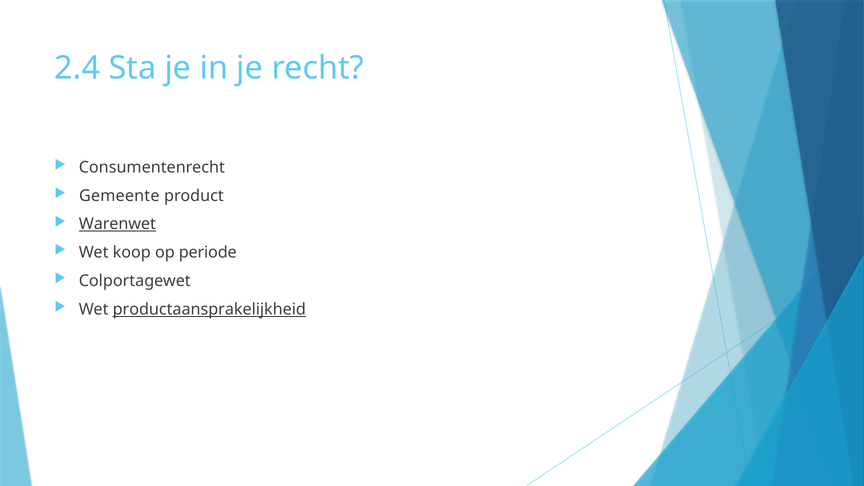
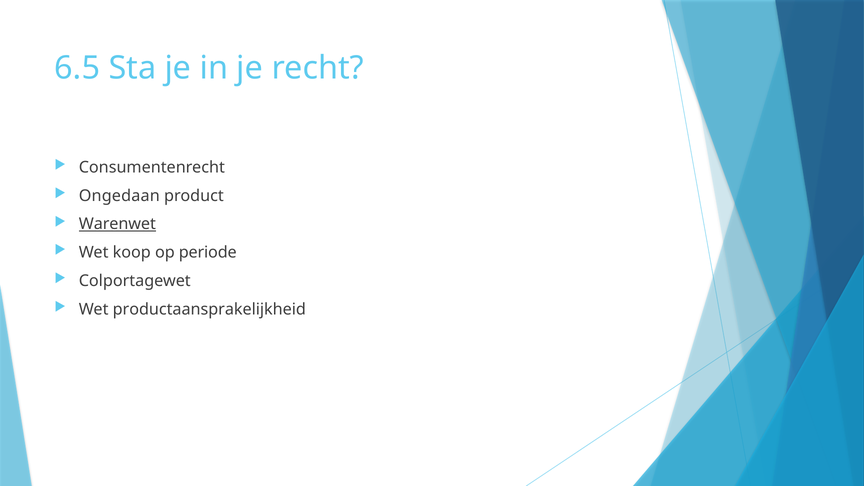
2.4: 2.4 -> 6.5 (77, 68)
Gemeente: Gemeente -> Ongedaan (119, 196)
productaansprakelijkheid underline: present -> none (209, 309)
